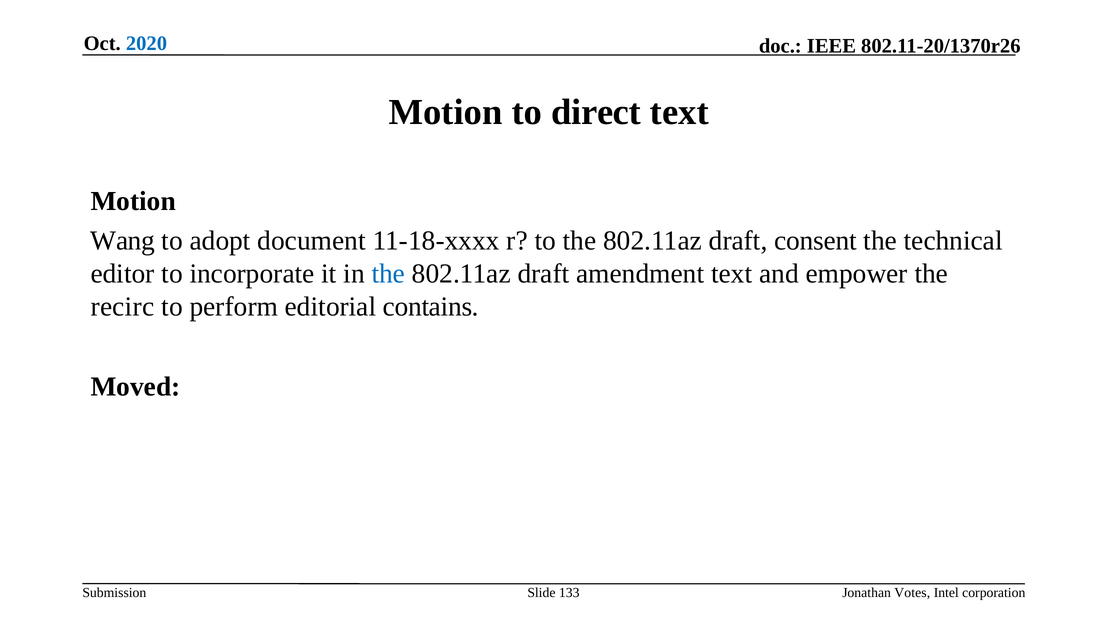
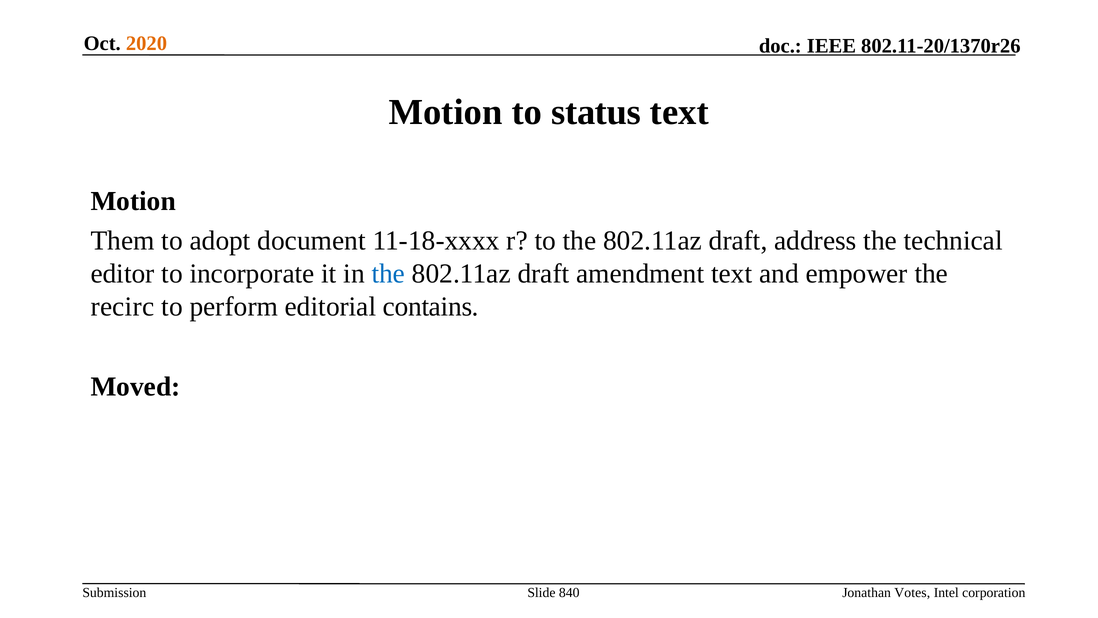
2020 colour: blue -> orange (146, 44)
direct: direct -> status (596, 112)
Wang: Wang -> Them (123, 241)
consent: consent -> address (815, 241)
133: 133 -> 840 (569, 592)
